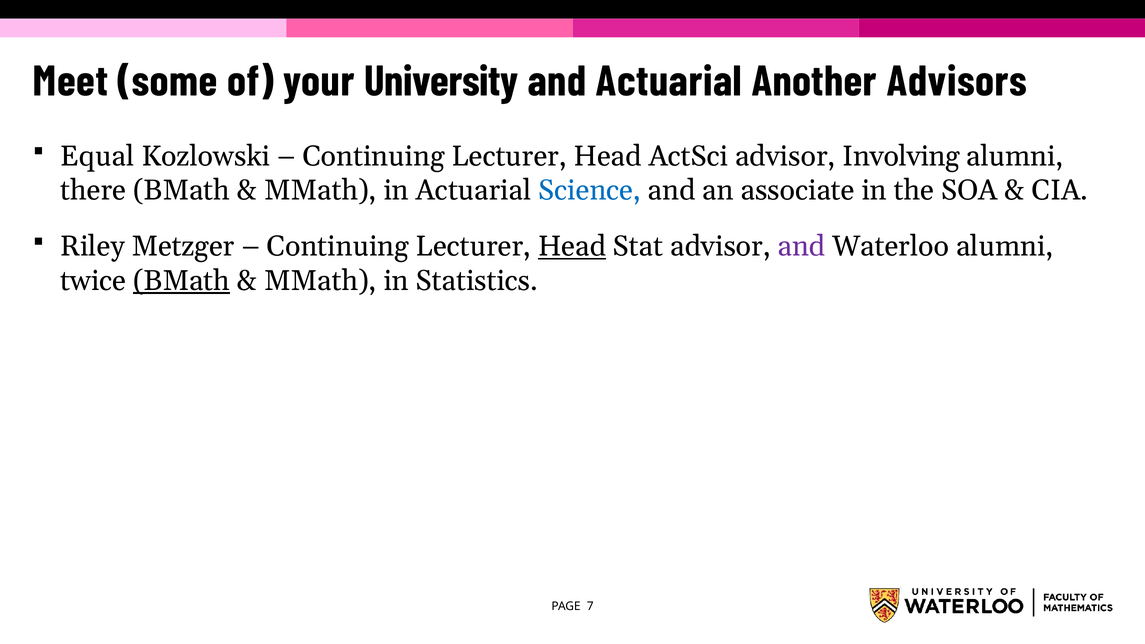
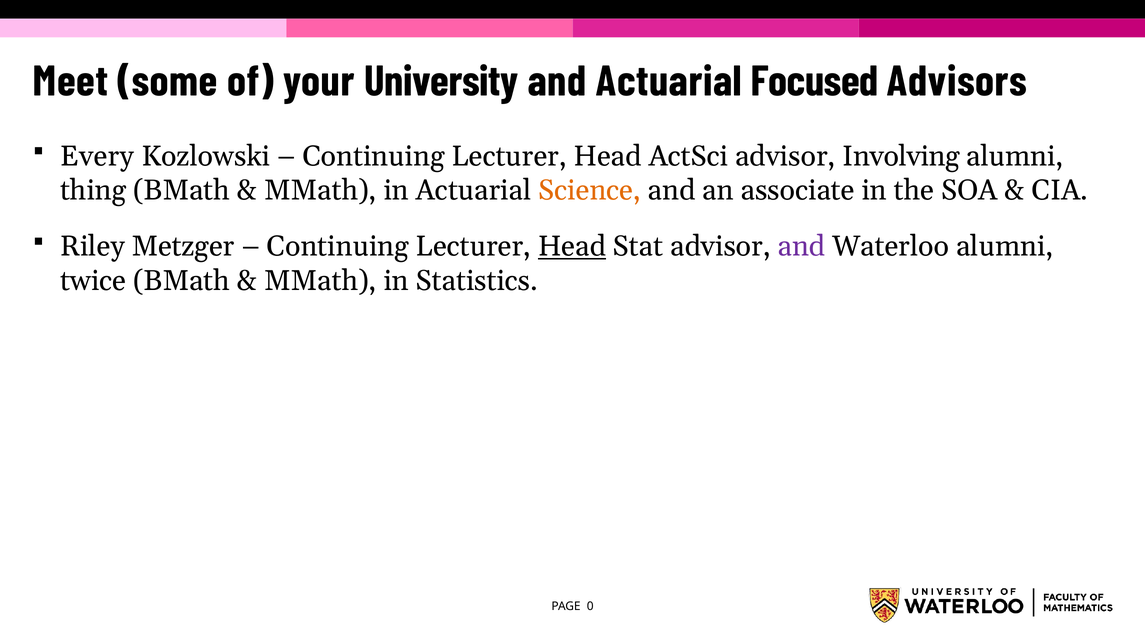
Another: Another -> Focused (815, 82)
Equal: Equal -> Every (97, 156)
there: there -> thing (93, 191)
Science colour: blue -> orange (590, 191)
BMath underline: present -> none (182, 281)
7: 7 -> 0 (590, 607)
